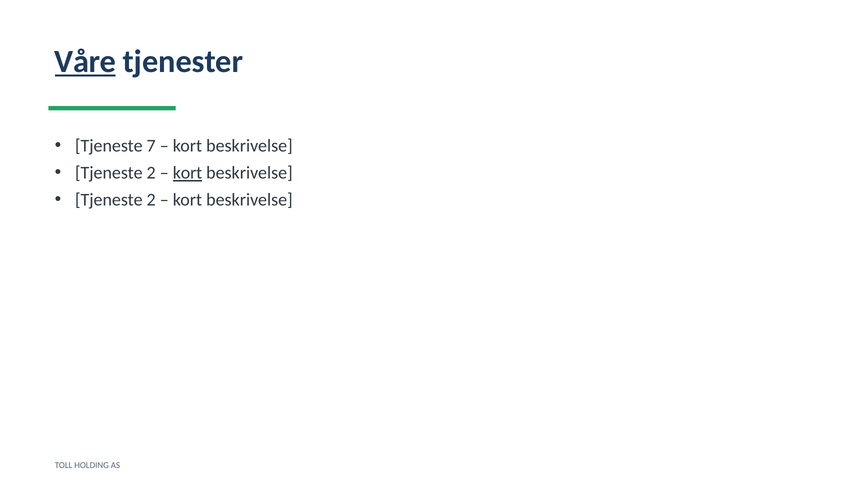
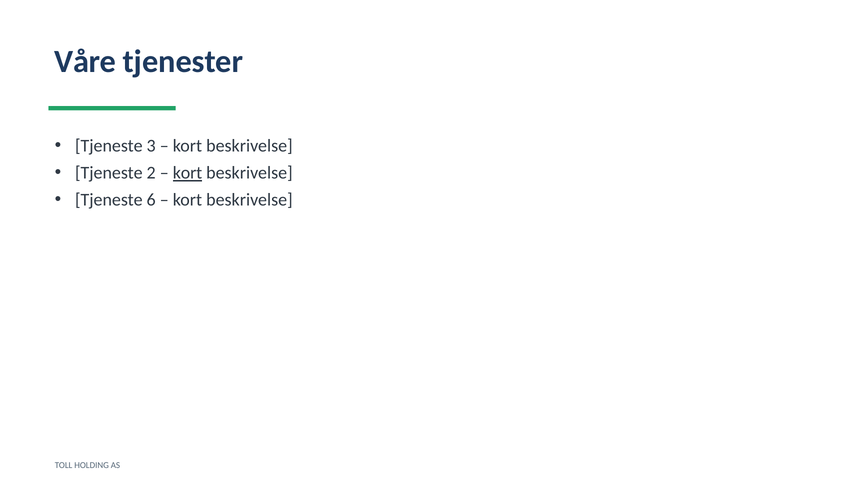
Våre underline: present -> none (85, 62)
7: 7 -> 3 (151, 146)
2: 2 -> 6 (151, 200)
